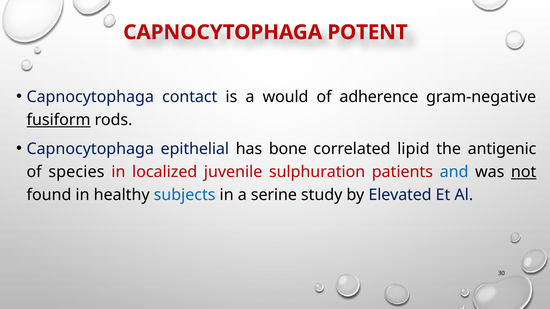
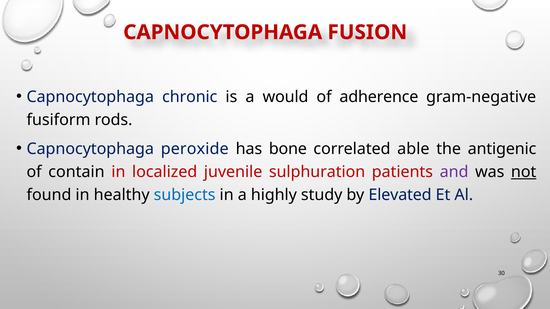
POTENT: POTENT -> FUSION (367, 32)
contact: contact -> chronic (190, 97)
fusiform underline: present -> none (59, 120)
epithelial: epithelial -> peroxide (195, 149)
lipid: lipid -> able (413, 149)
species: species -> contain (76, 172)
and colour: blue -> purple (454, 172)
serine: serine -> highly (274, 195)
